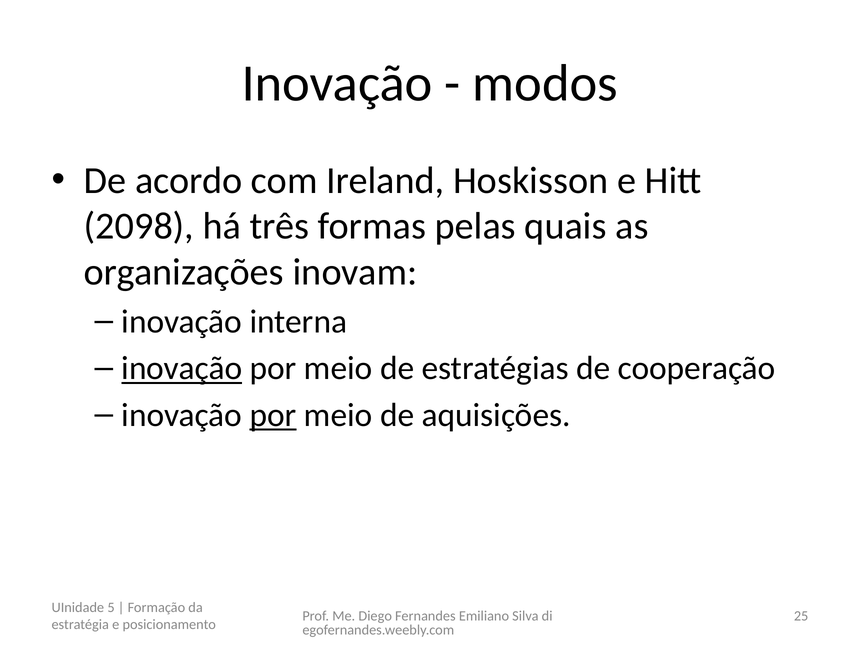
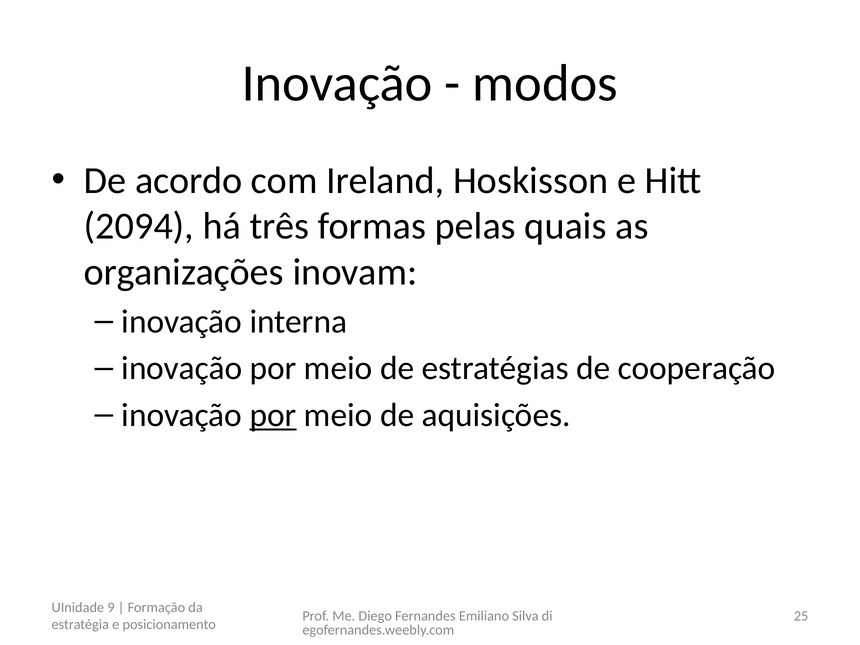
2098: 2098 -> 2094 (139, 226)
inovação underline: present -> none (182, 368)
5: 5 -> 9 (111, 607)
